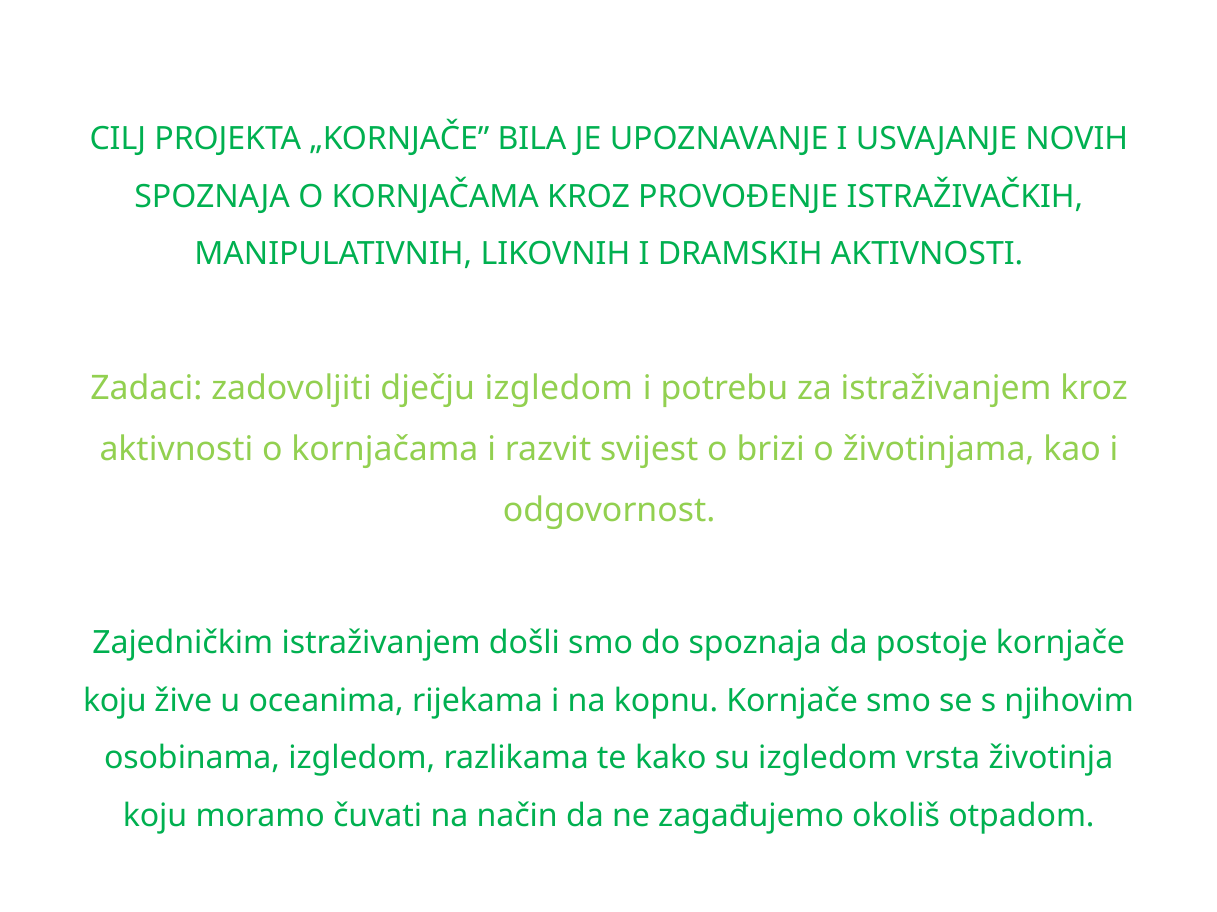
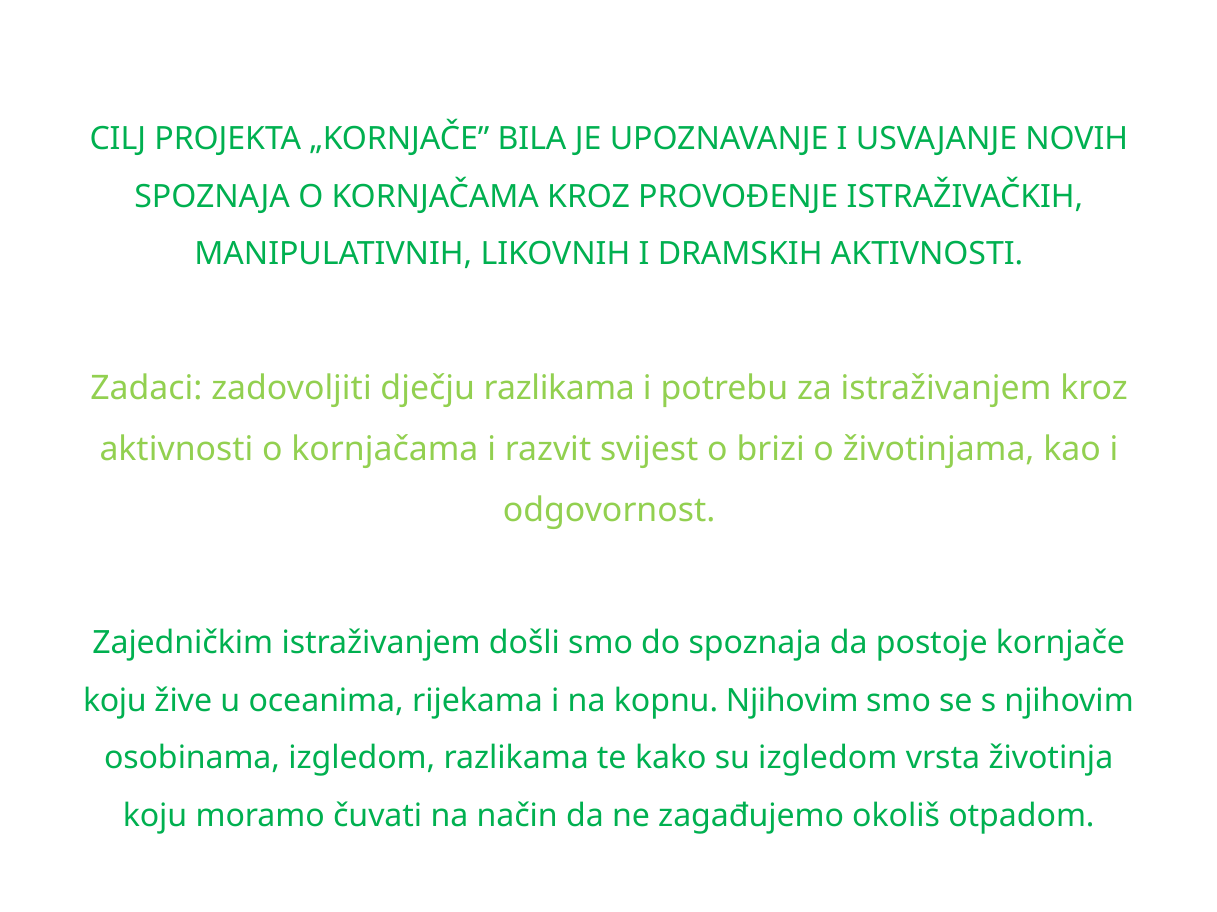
dječju izgledom: izgledom -> razlikama (559, 389)
kopnu Kornjače: Kornjače -> Njihovim (792, 701)
